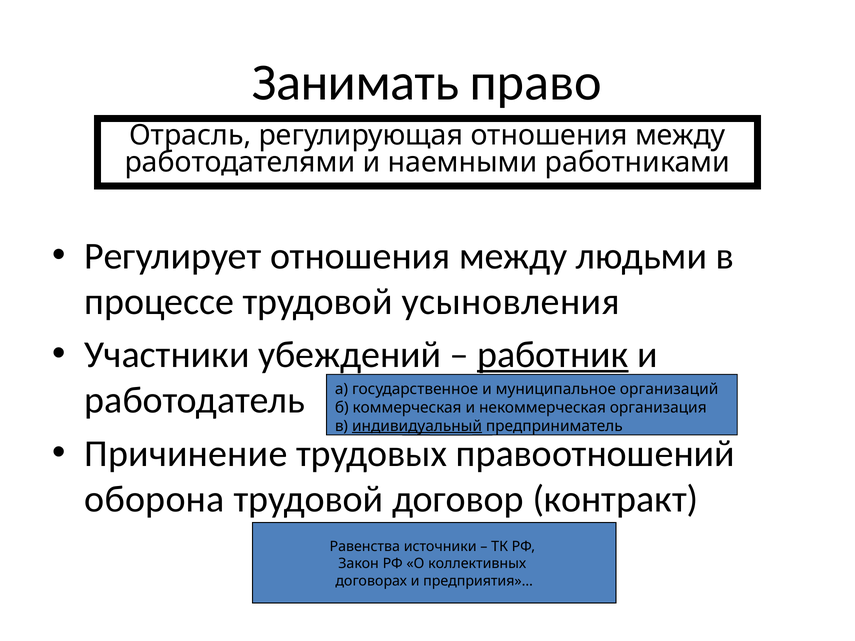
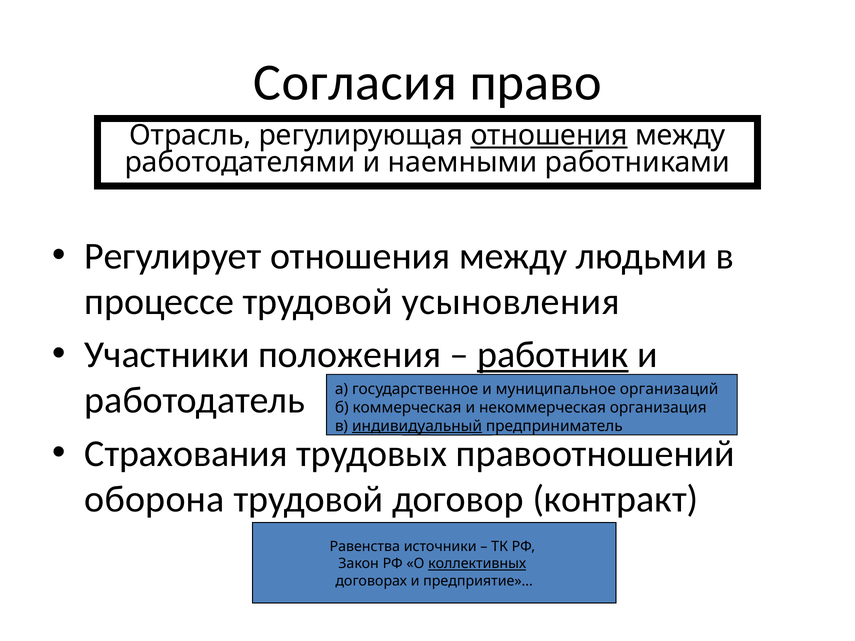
Занимать: Занимать -> Согласия (355, 83)
отношения underline: none -> present (549, 135)
убеждений: убеждений -> положения (350, 355)
Причинение: Причинение -> Страхования (186, 454)
коллективных underline: none -> present (477, 564)
предприятия»…: предприятия»… -> предприятие»… (478, 581)
